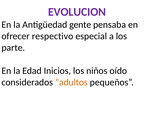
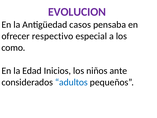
gente: gente -> casos (80, 25)
parte: parte -> como (13, 48)
oído: oído -> ante (118, 71)
adultos colour: orange -> blue (71, 82)
